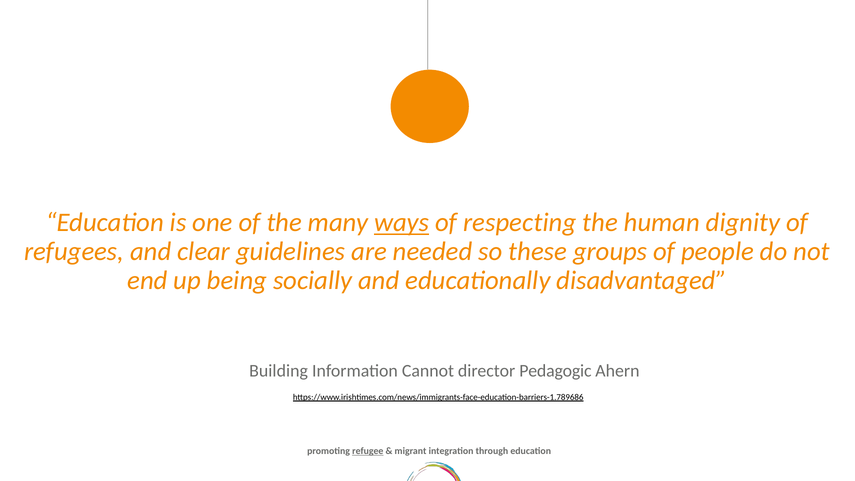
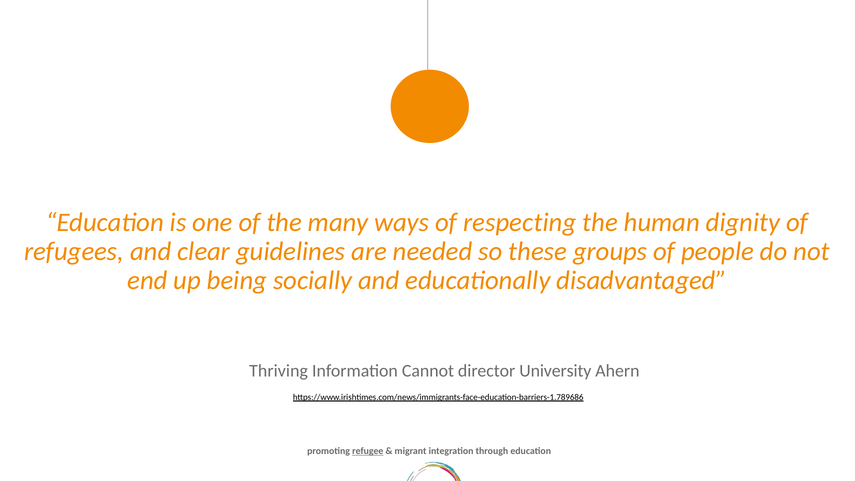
ways underline: present -> none (402, 223)
Building: Building -> Thriving (279, 371)
Pedagogic: Pedagogic -> University (555, 371)
